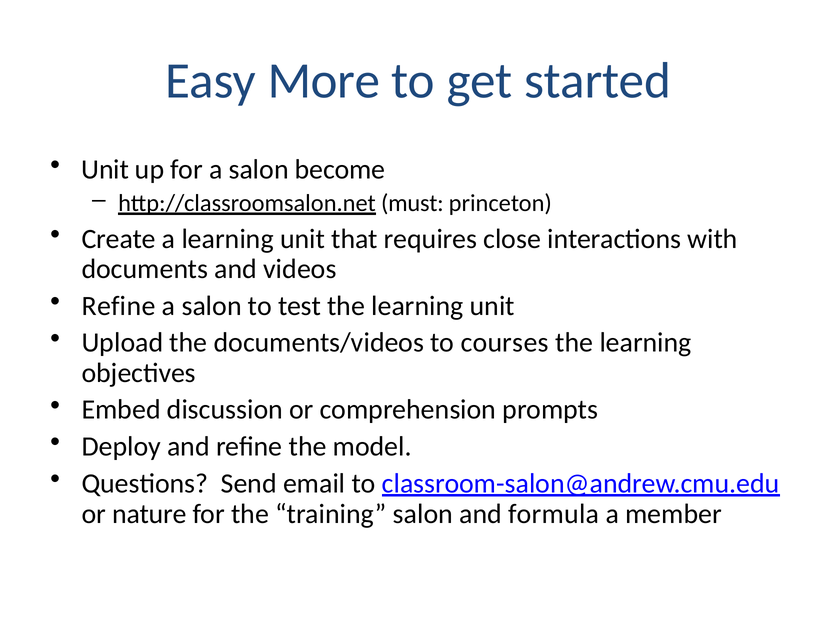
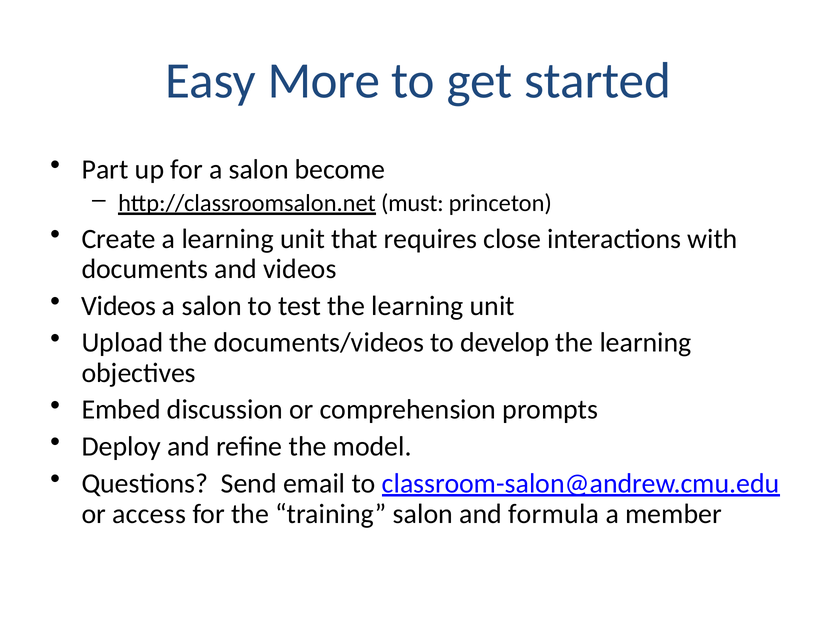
Unit: Unit -> Part (105, 169)
Refine: Refine -> Videos (119, 306)
courses: courses -> develop (505, 343)
nature: nature -> access (149, 514)
